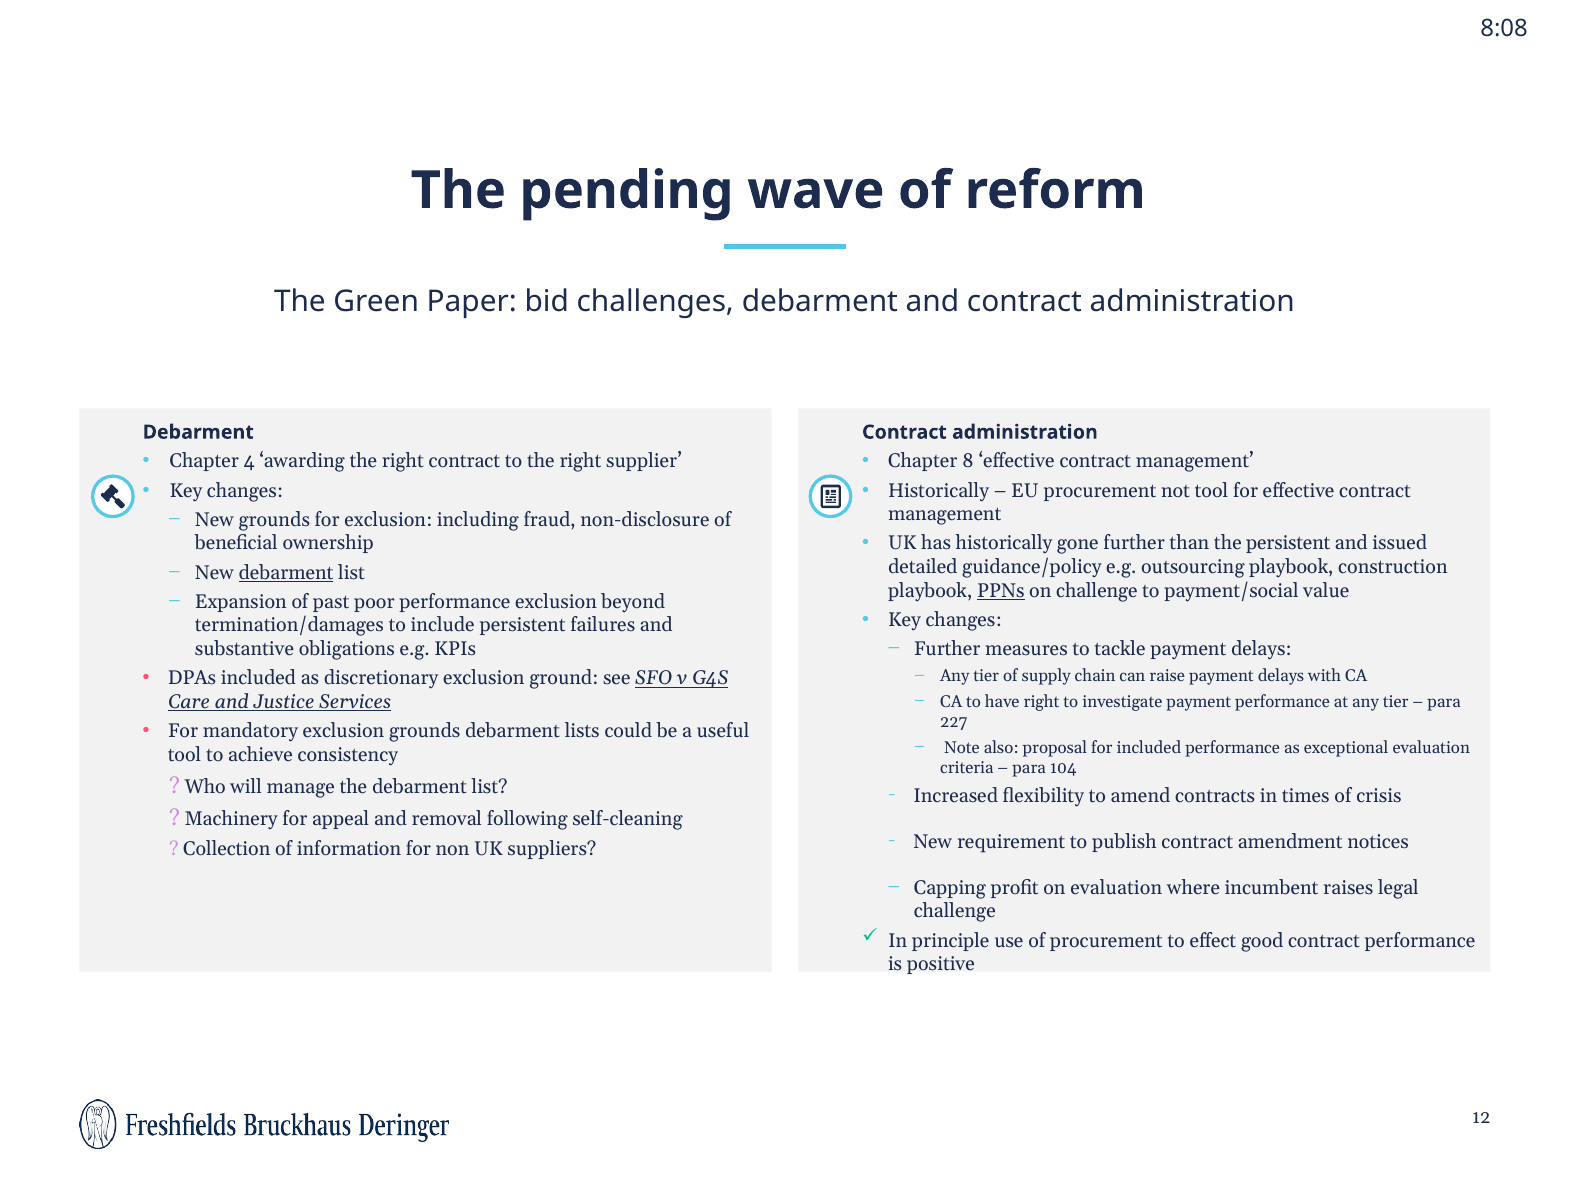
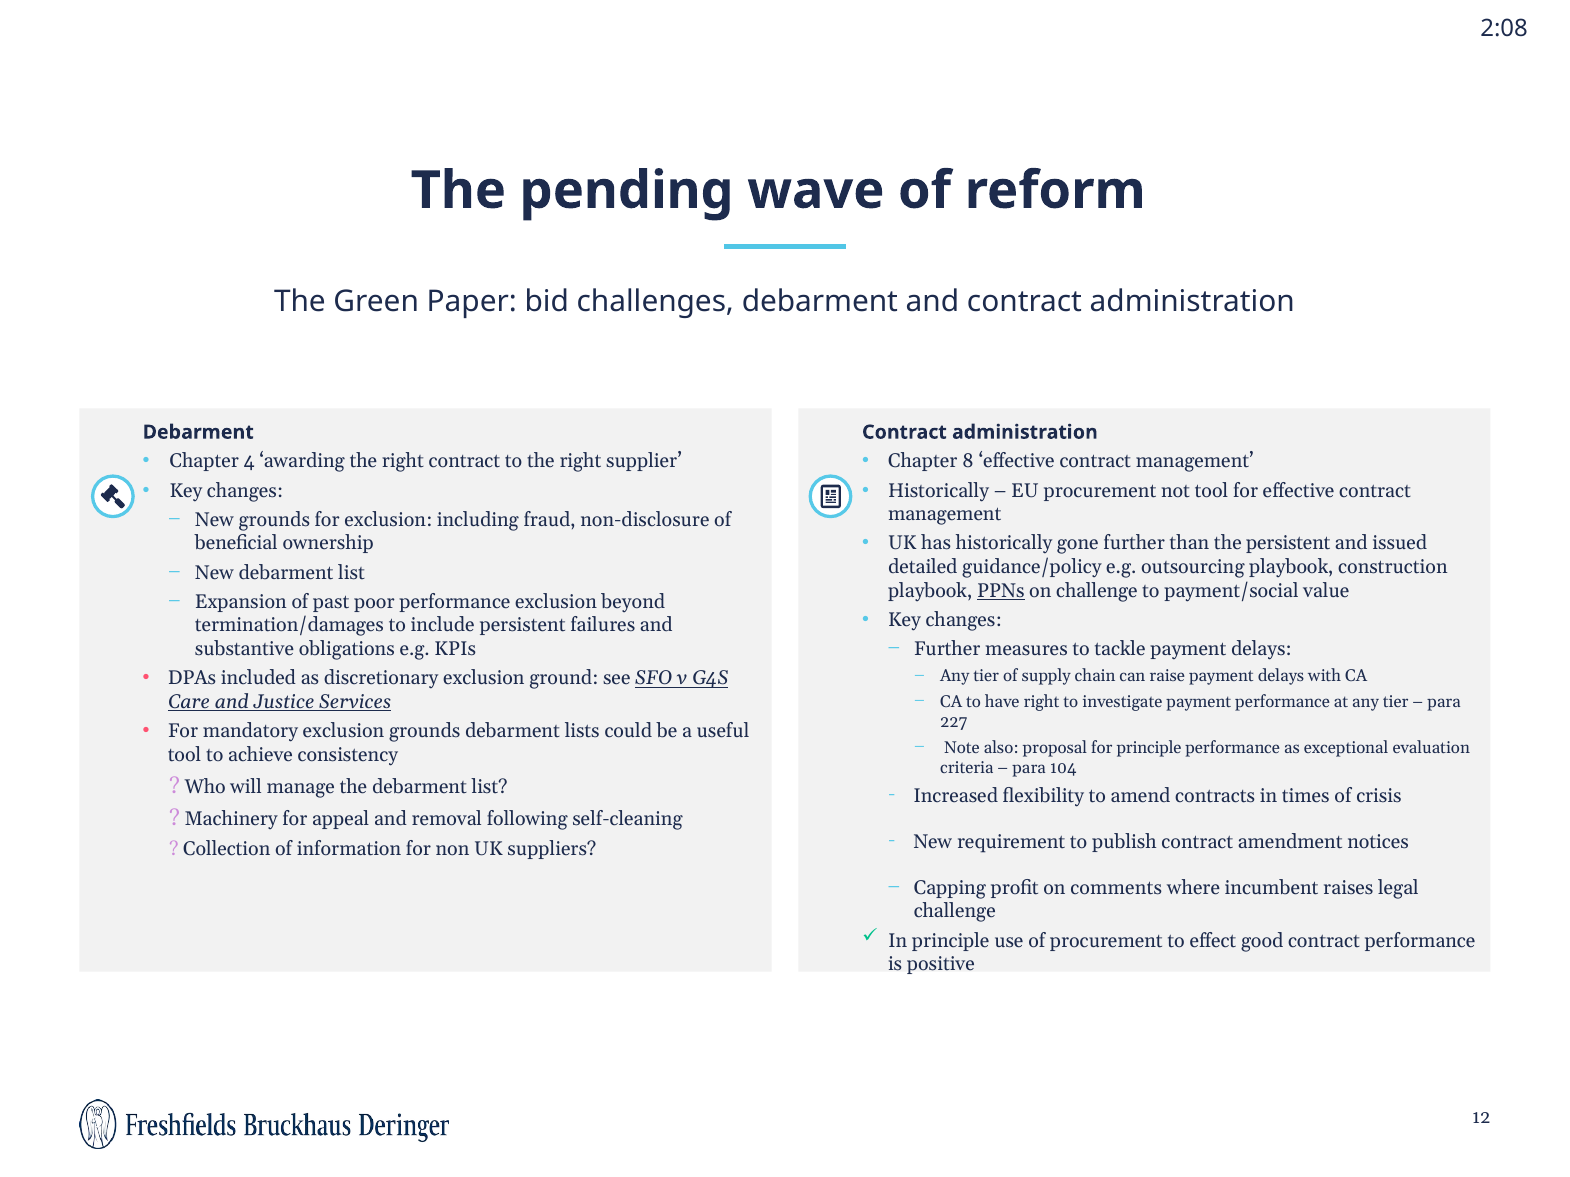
8:08: 8:08 -> 2:08 (1504, 28)
debarment underline: present -> none (286, 573)
for included: included -> principle (1149, 748)
on evaluation: evaluation -> comments (1116, 888)
